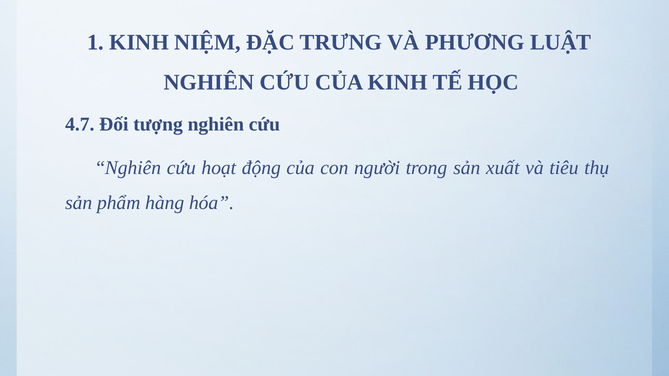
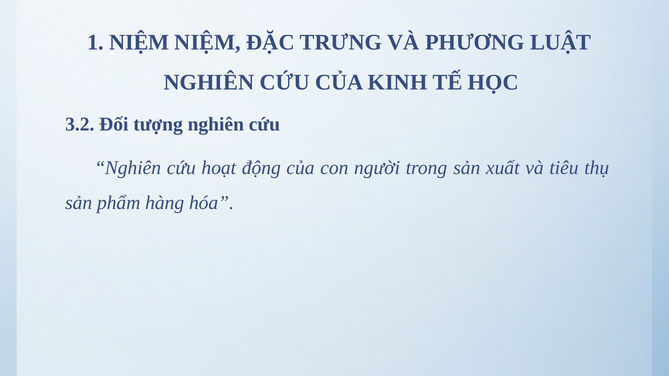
1 KINH: KINH -> NIỆM (139, 42)
4.7: 4.7 -> 3.2 (80, 124)
